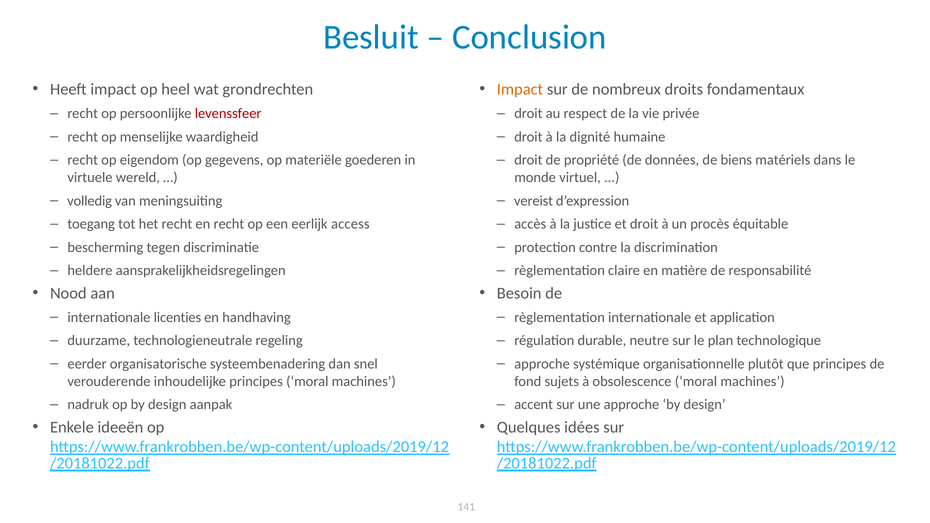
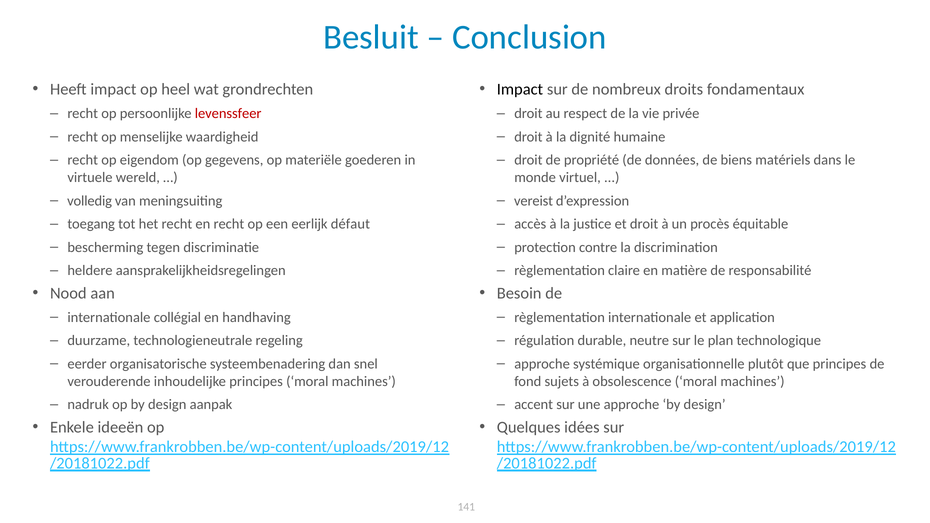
Impact colour: orange -> black (520, 89)
access: access -> défaut (350, 224)
licenties: licenties -> collégial (177, 318)
